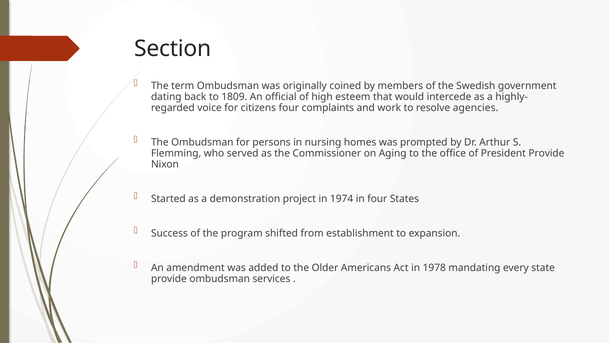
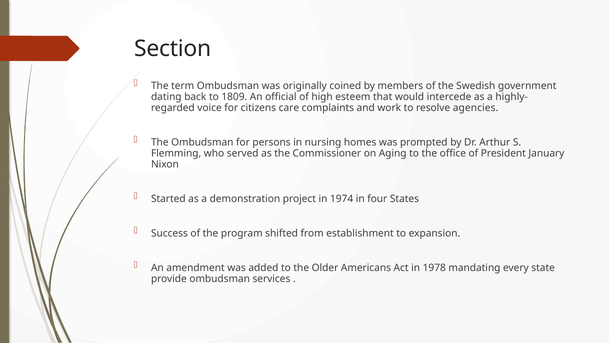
citizens four: four -> care (289, 108)
President Provide: Provide -> January (546, 153)
